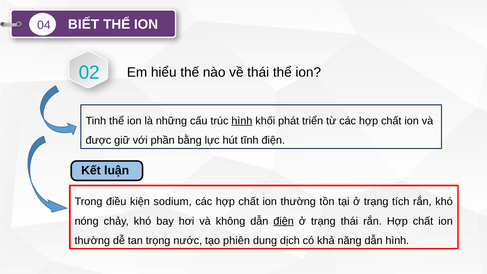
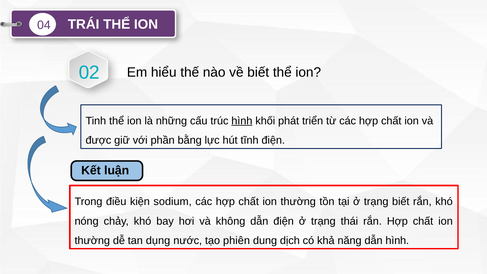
BIẾT: BIẾT -> TRÁI (84, 24)
về thái: thái -> biết (258, 72)
trạng tích: tích -> biết (401, 202)
điện underline: present -> none (284, 221)
trọng: trọng -> dụng (158, 241)
